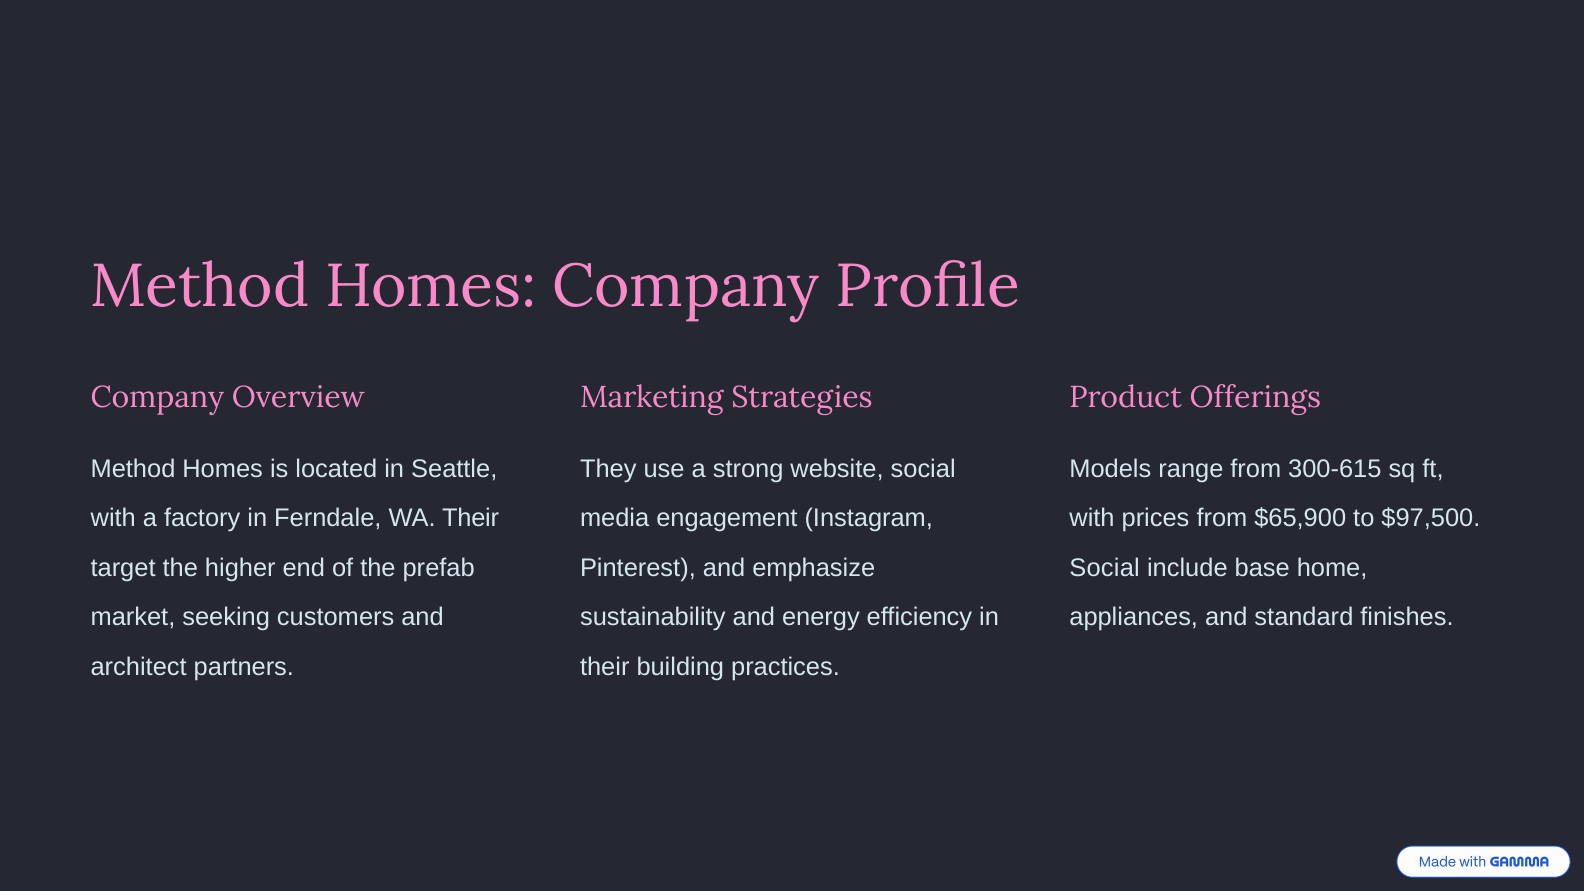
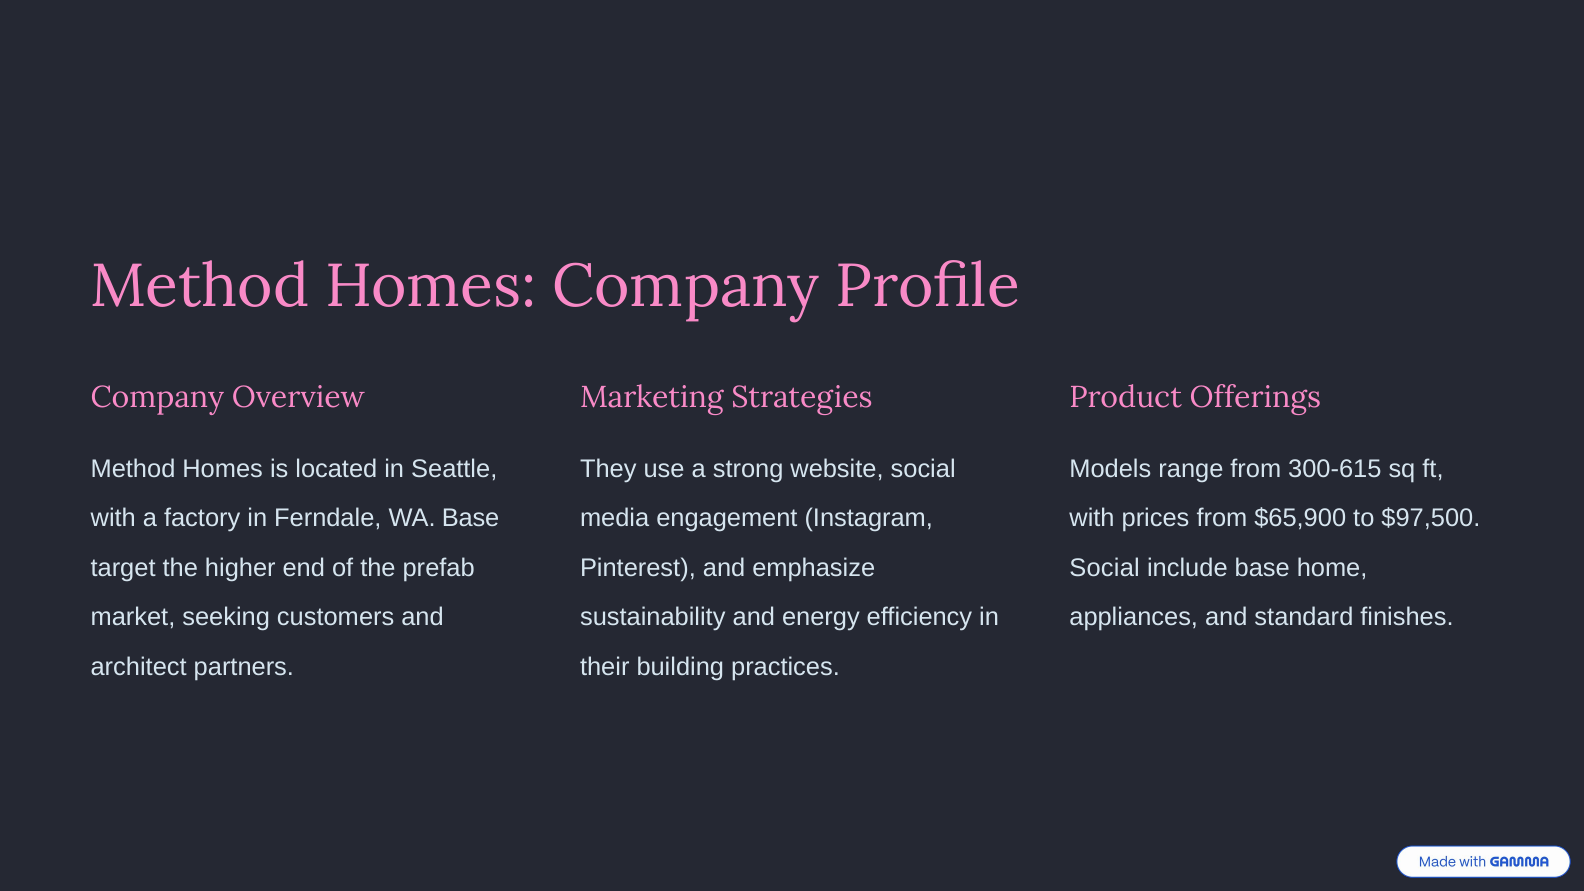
WA Their: Their -> Base (471, 518)
